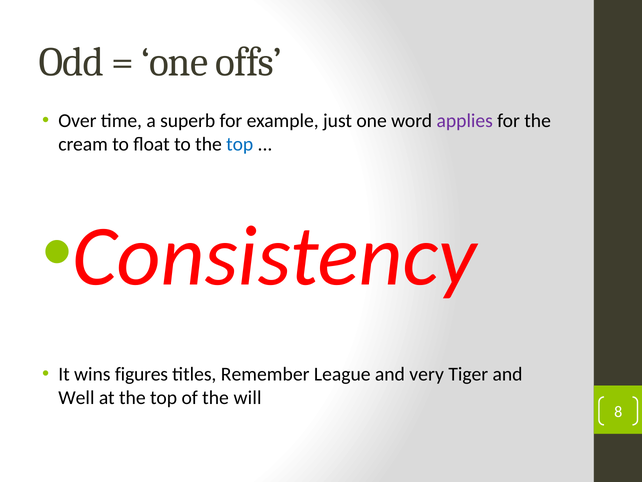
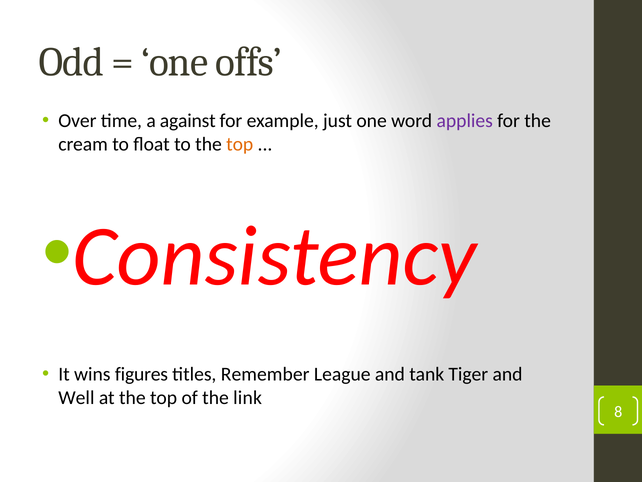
superb: superb -> against (188, 121)
top colour: blue -> orange (240, 144)
very: very -> tank (427, 374)
will: will -> link (248, 397)
